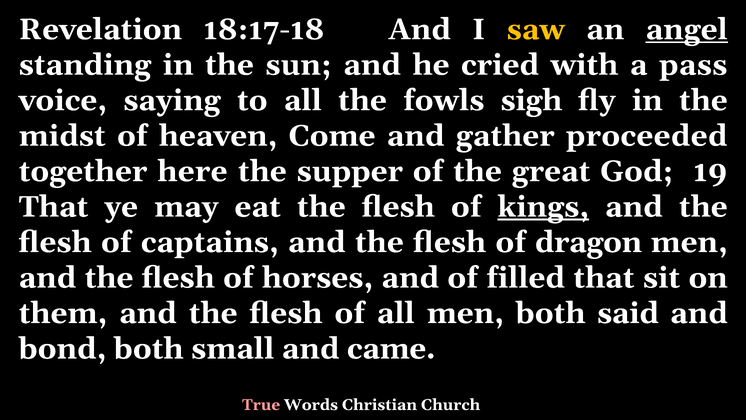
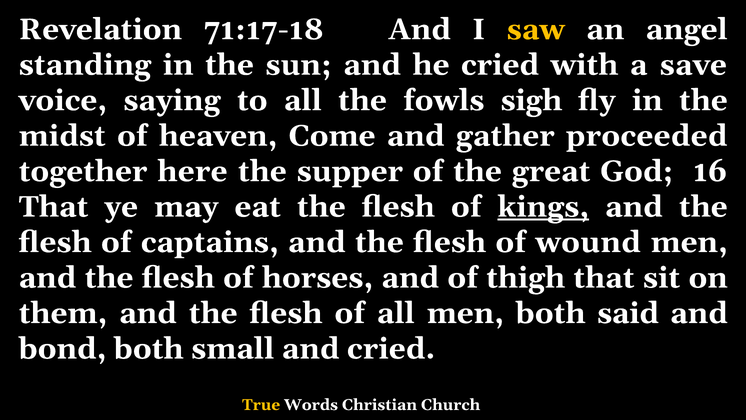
18:17-18: 18:17-18 -> 71:17-18 (264, 29)
angel underline: present -> none (687, 29)
pass: pass -> save (693, 65)
19: 19 -> 16 (710, 171)
dragon: dragon -> wound (588, 242)
filled: filled -> thigh (526, 278)
and came: came -> cried (391, 348)
True colour: pink -> yellow (261, 404)
